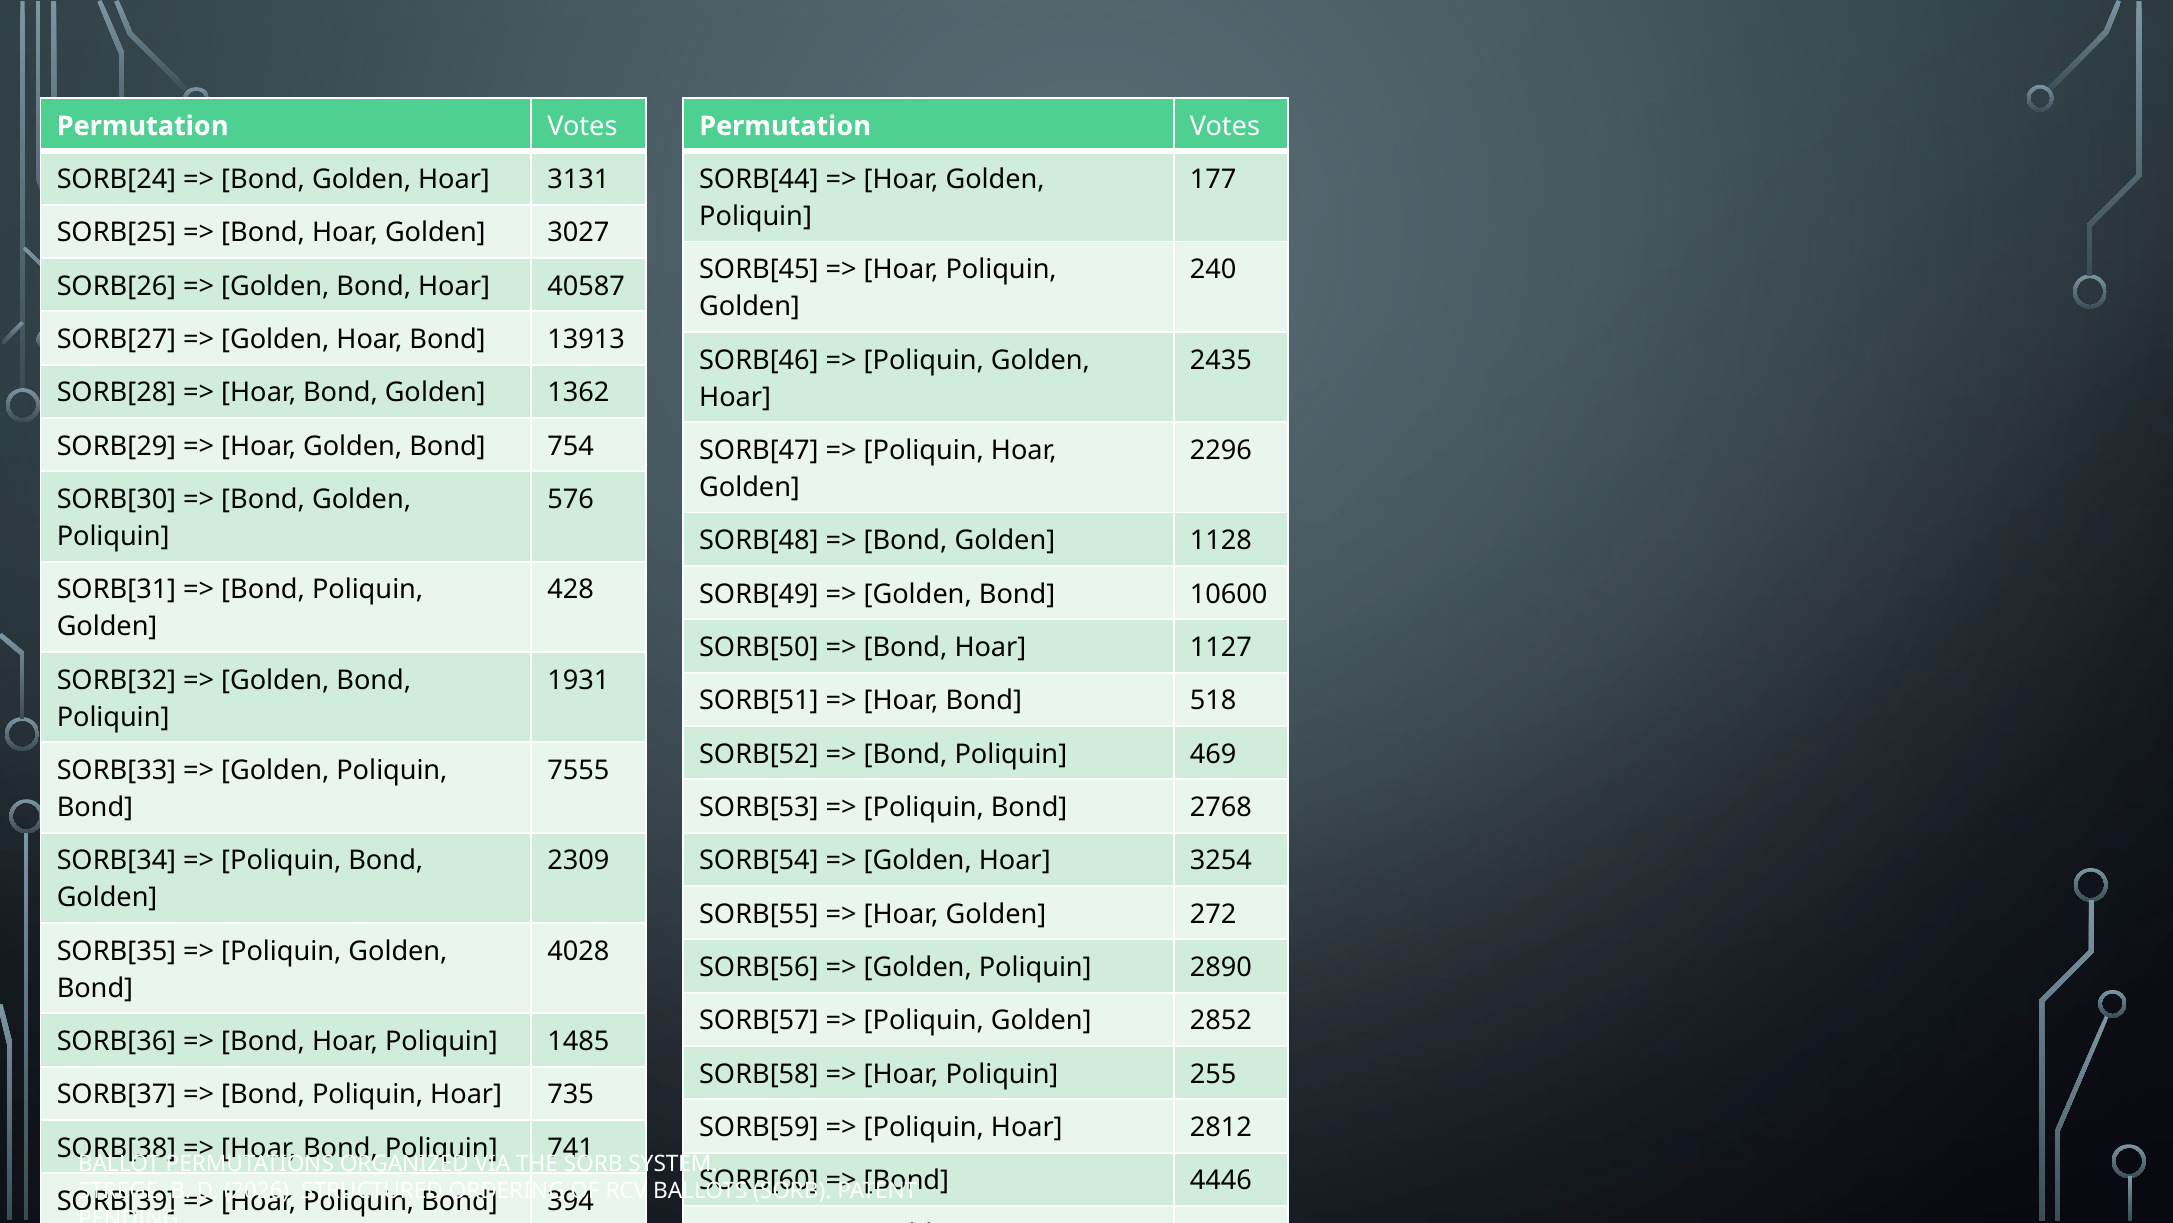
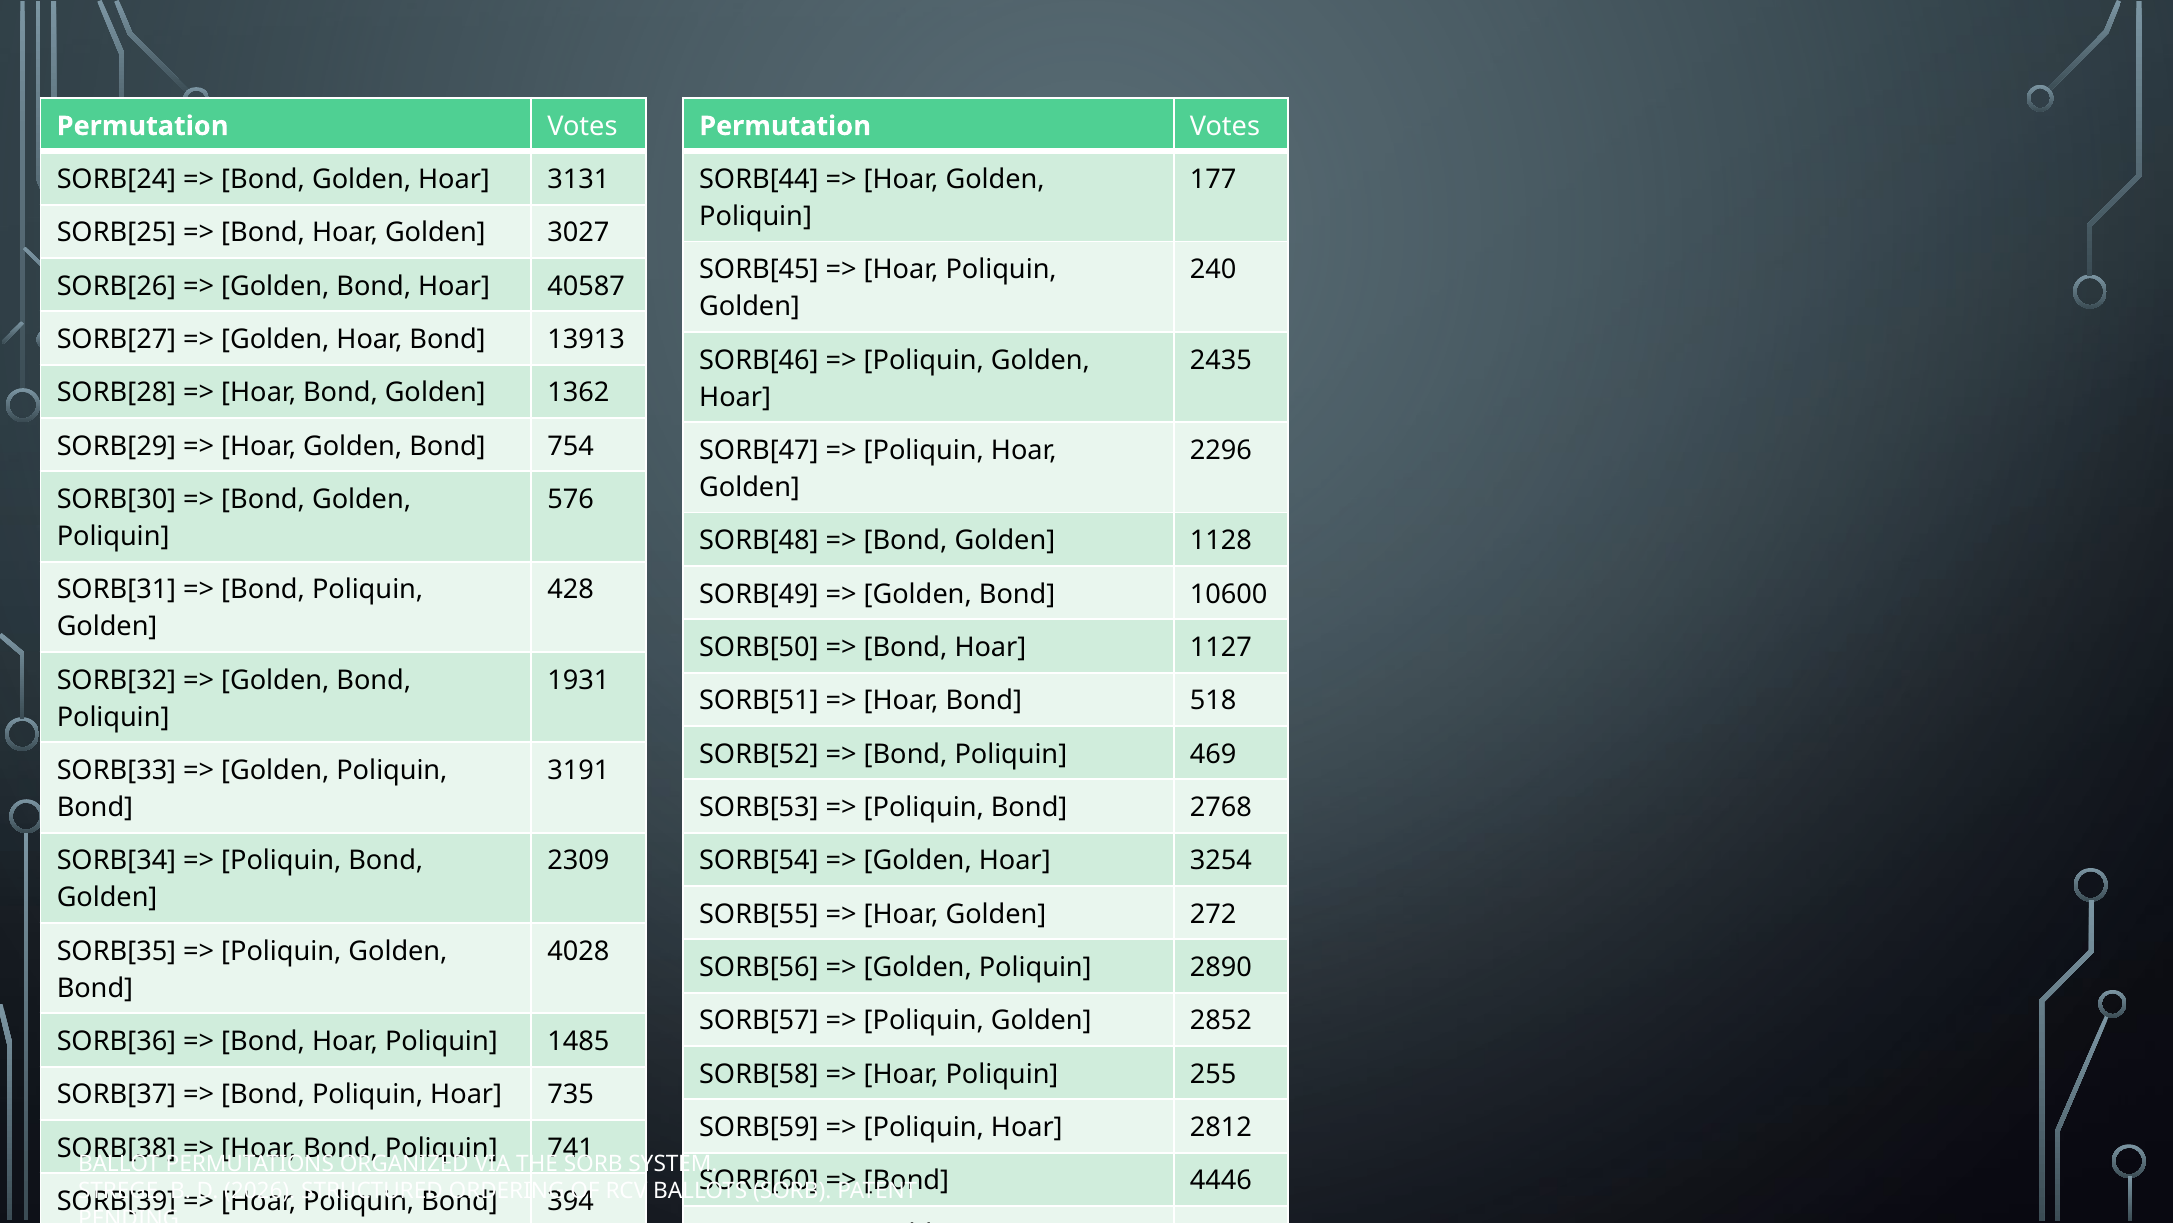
7555: 7555 -> 3191 (578, 770)
